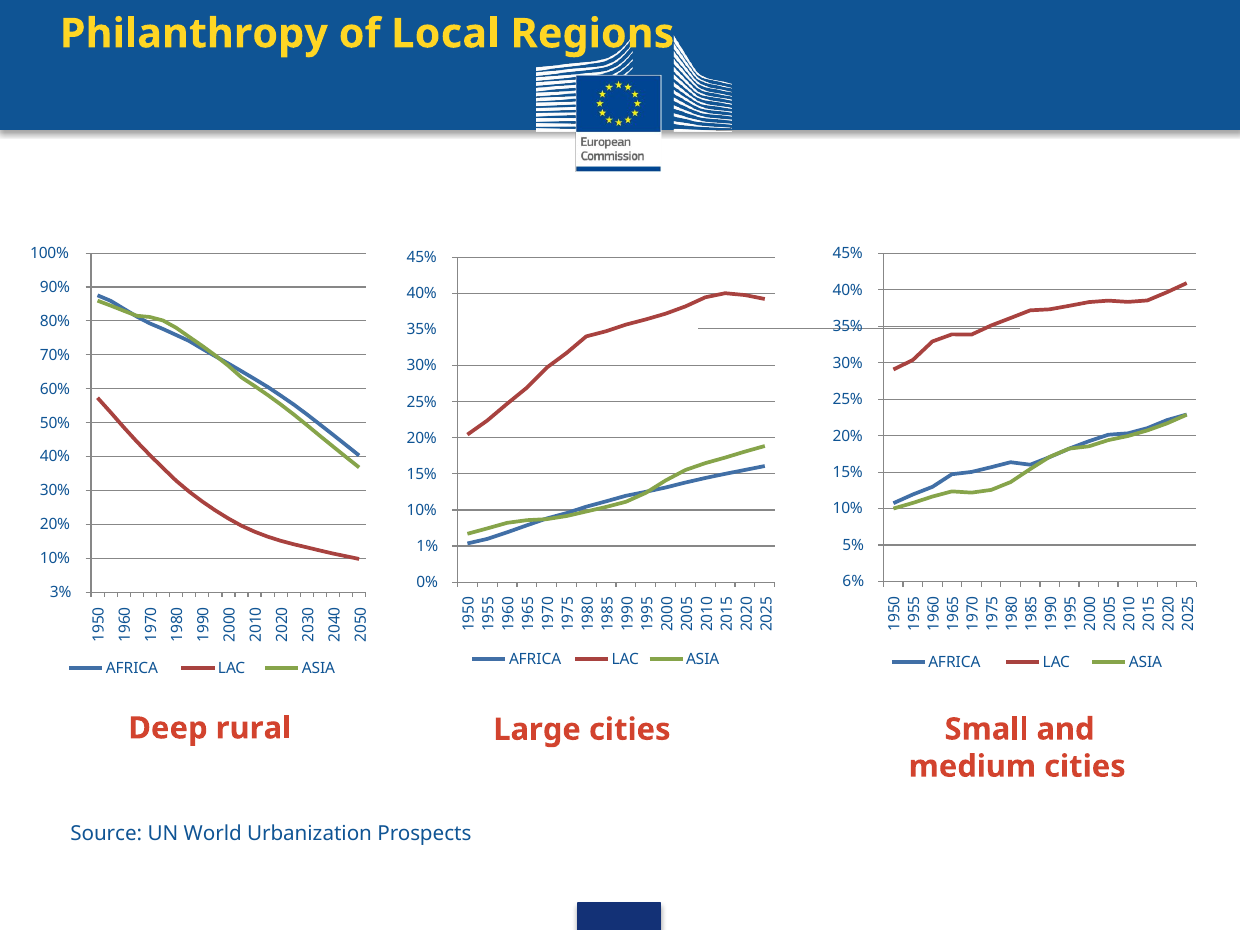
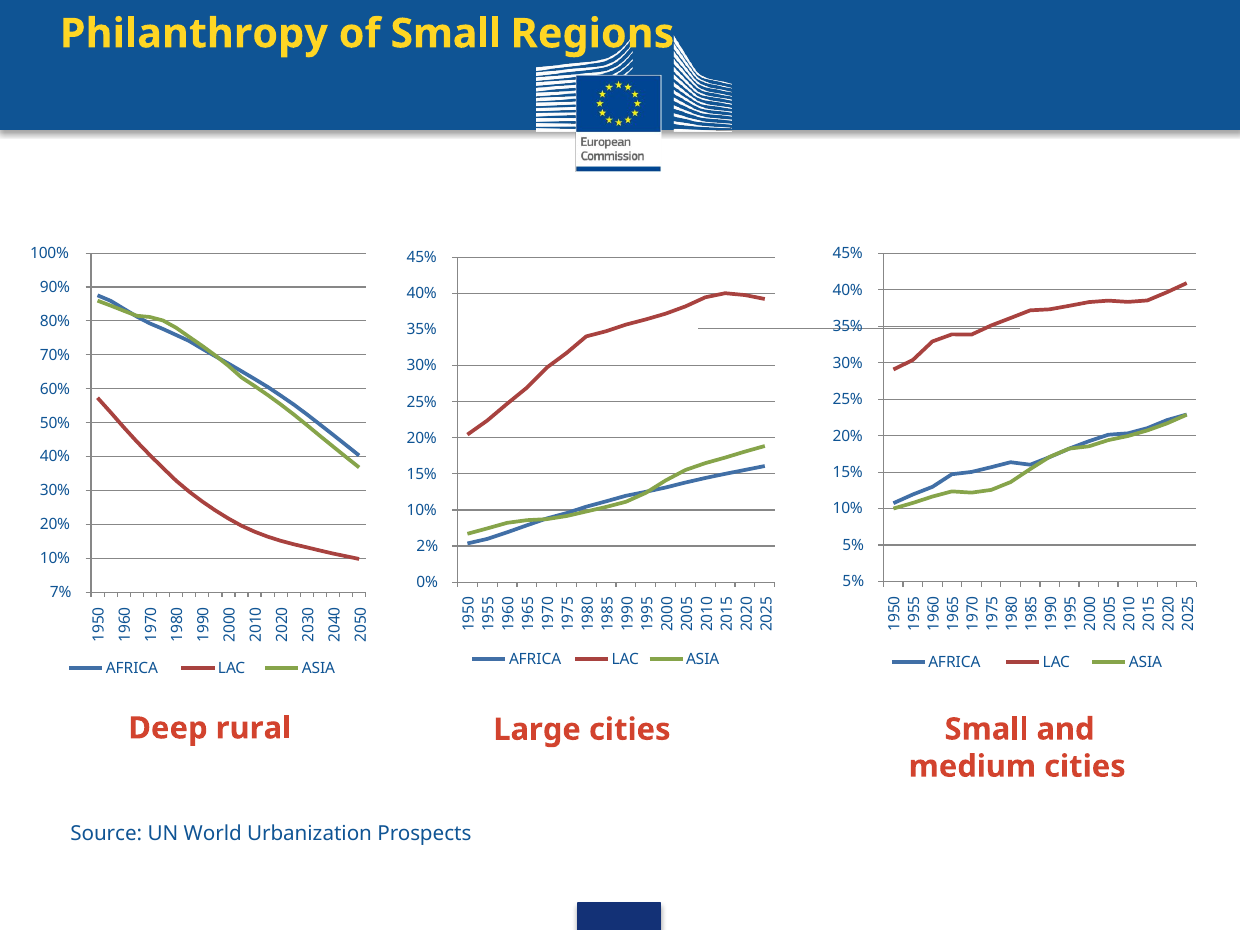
of Local: Local -> Small (446, 34)
1%: 1% -> 2% (427, 546)
6%: 6% -> 5% (853, 582)
3%: 3% -> 7% (61, 592)
